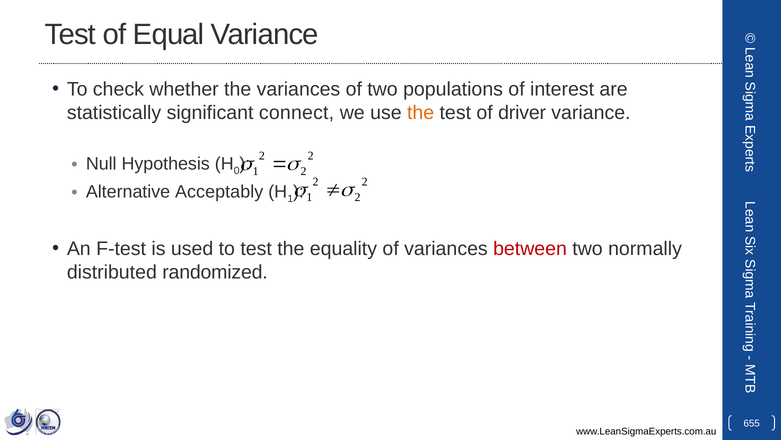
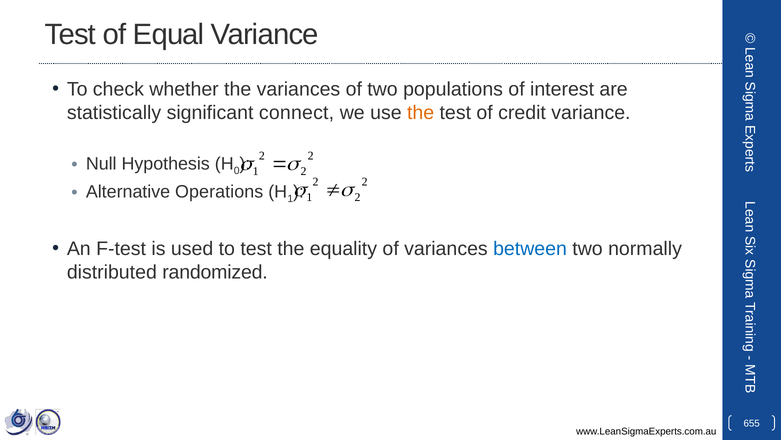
driver: driver -> credit (522, 113)
Acceptably: Acceptably -> Operations (219, 192)
between colour: red -> blue (530, 248)
